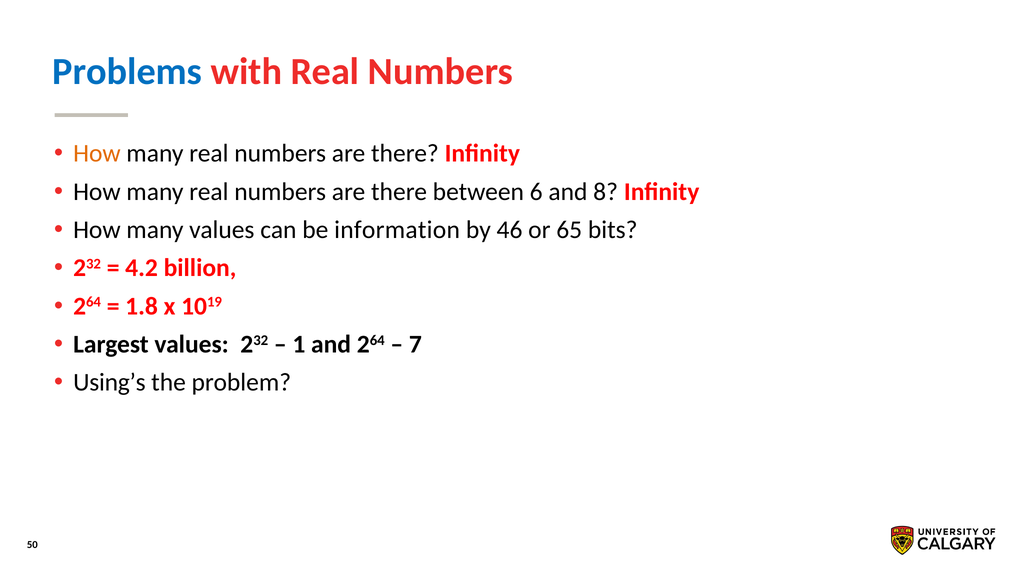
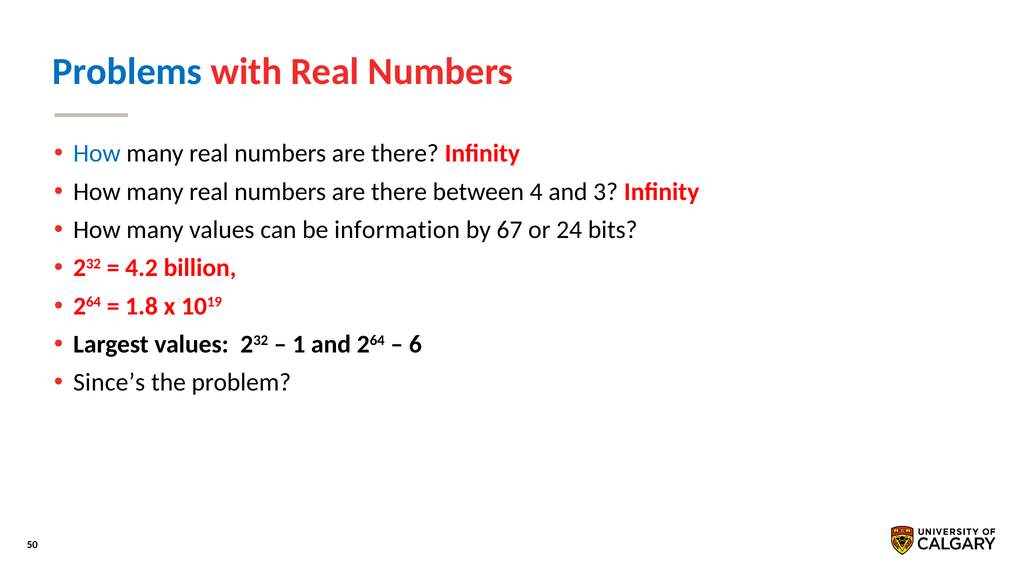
How colour: orange -> blue (97, 154)
6: 6 -> 4 (536, 192)
8: 8 -> 3 (606, 192)
46: 46 -> 67 (509, 230)
65: 65 -> 24 (569, 230)
7: 7 -> 6 (415, 345)
Using’s: Using’s -> Since’s (109, 383)
